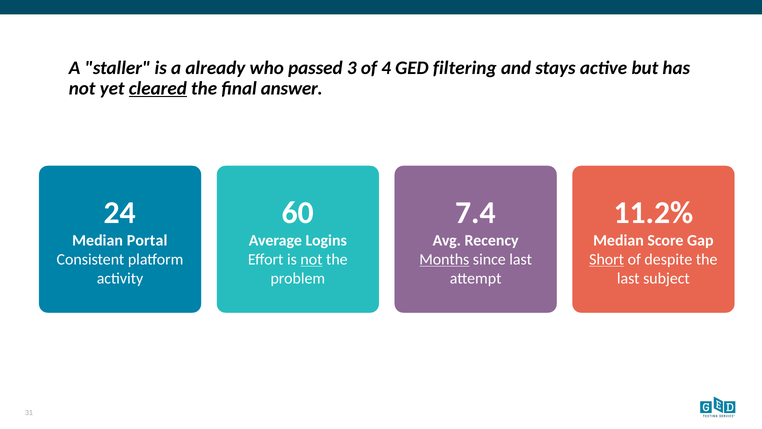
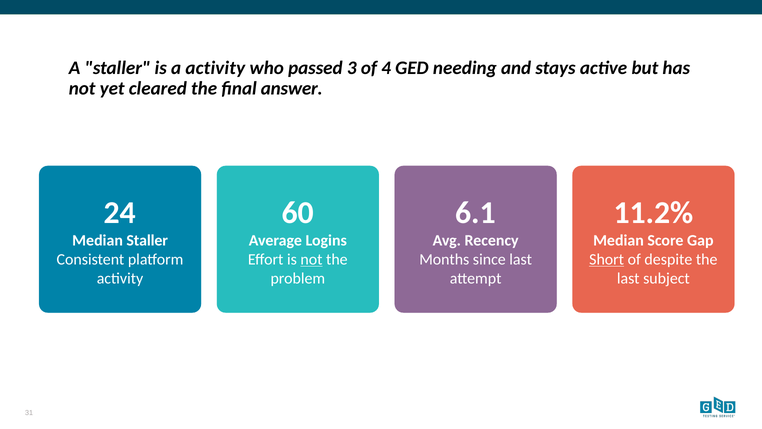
a already: already -> activity (215, 68)
filtering: filtering -> needing (465, 68)
cleared underline: present -> none (158, 88)
7.4: 7.4 -> 6.1 (476, 213)
Median Portal: Portal -> Staller (147, 240)
Months underline: present -> none (444, 259)
